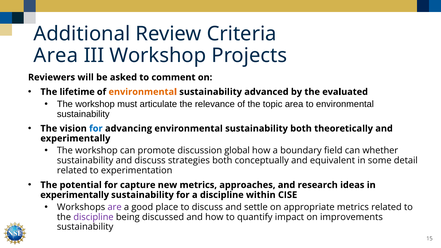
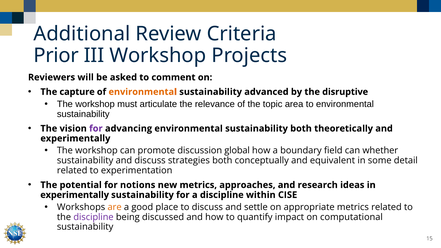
Area: Area -> Prior (56, 56)
lifetime: lifetime -> capture (77, 92)
evaluated: evaluated -> disruptive (345, 92)
for colour: blue -> purple (96, 129)
capture: capture -> notions (138, 185)
are colour: purple -> orange (115, 207)
improvements: improvements -> computational (351, 217)
